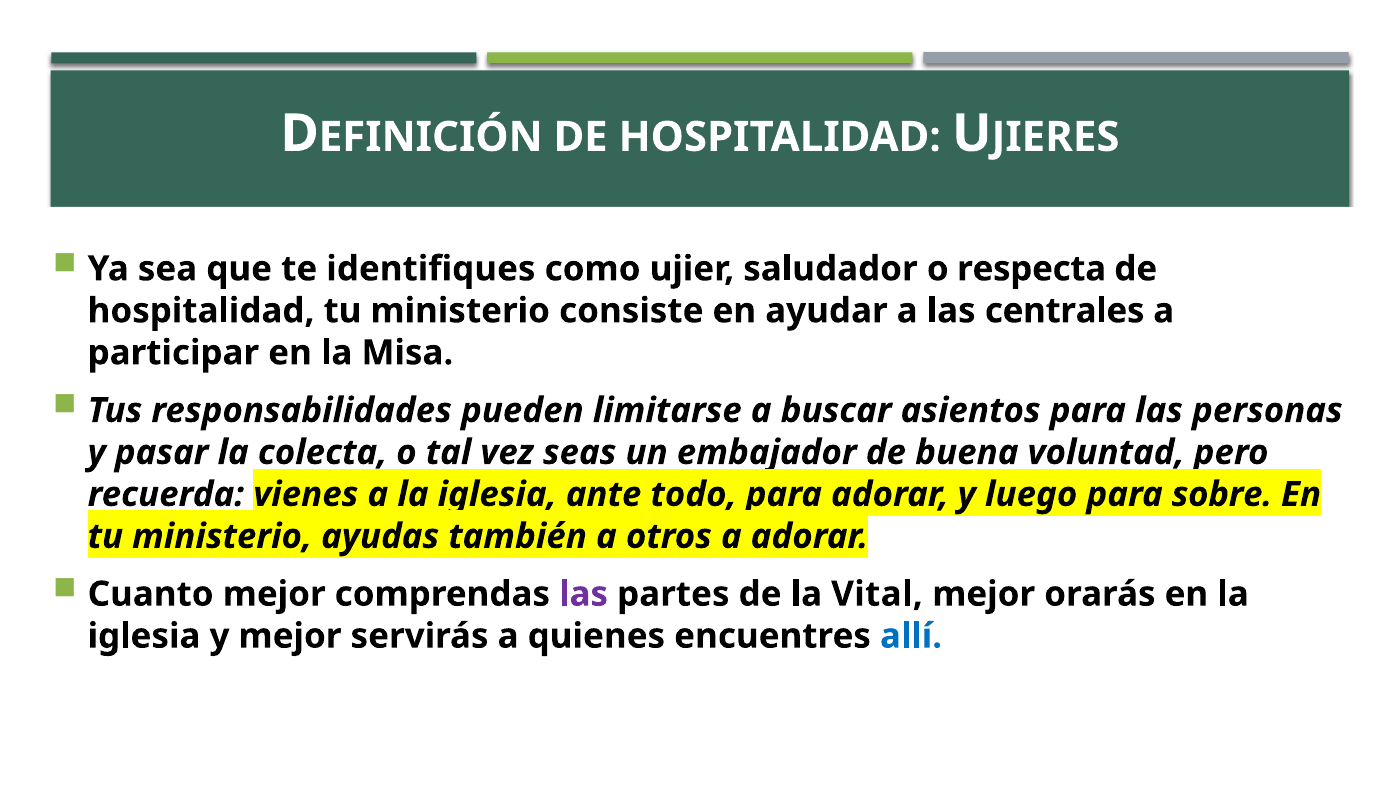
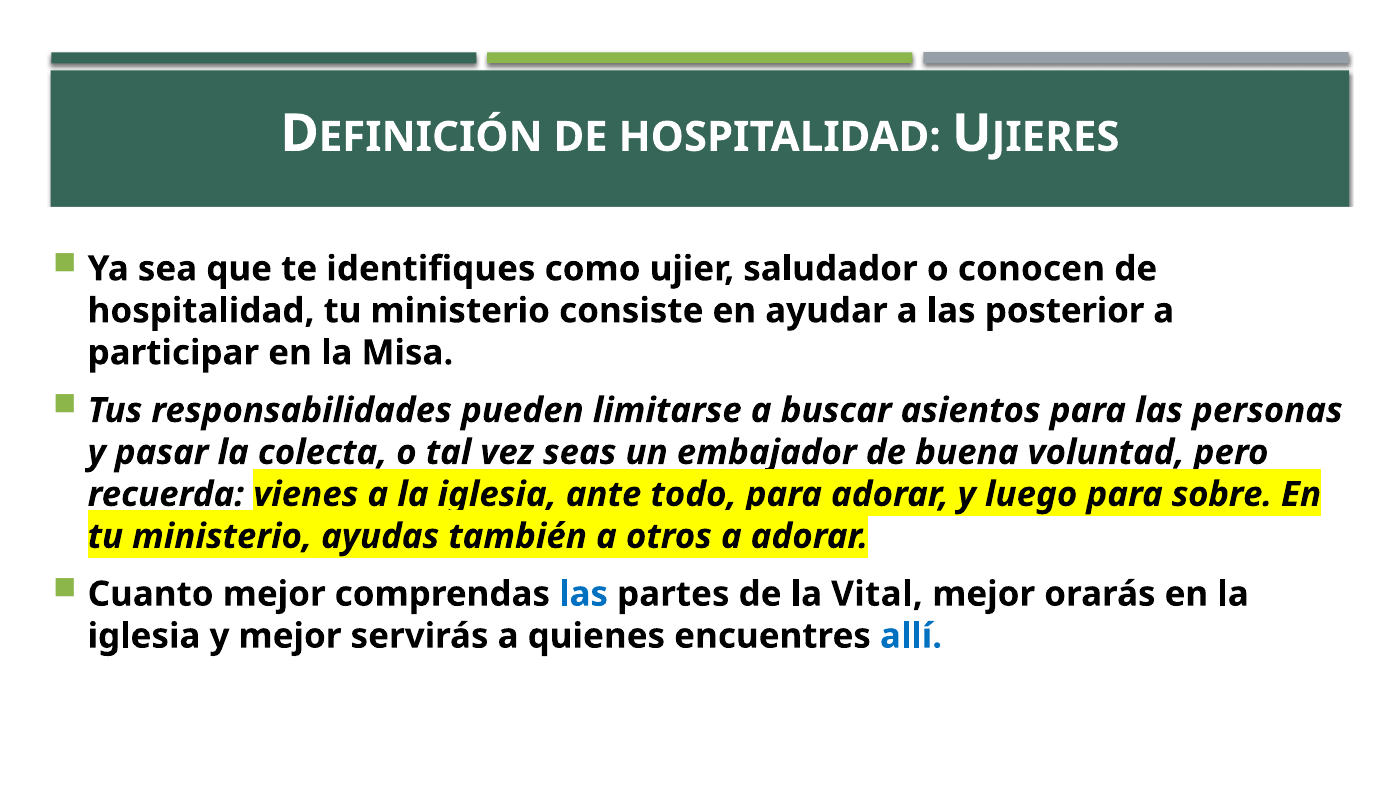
respecta: respecta -> conocen (1031, 269)
centrales: centrales -> posterior (1065, 311)
las colour: purple -> blue (584, 595)
